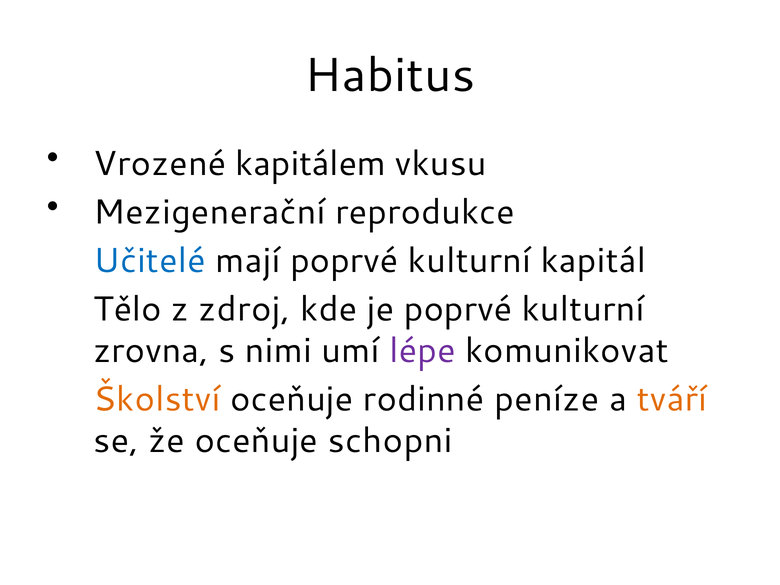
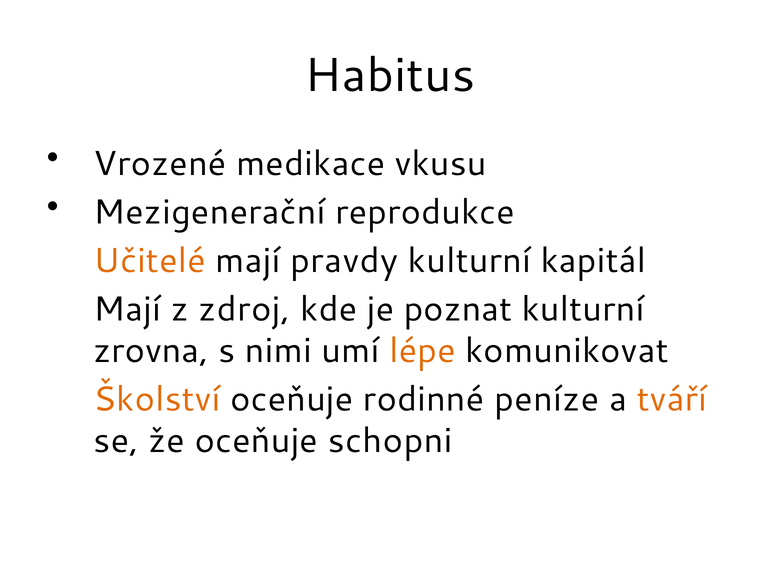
kapitálem: kapitálem -> medikace (311, 164)
Učitelé colour: blue -> orange (150, 261)
mají poprvé: poprvé -> pravdy (344, 261)
Tělo: Tělo -> Mají (127, 309)
je poprvé: poprvé -> poznat (458, 309)
lépe colour: purple -> orange (422, 351)
